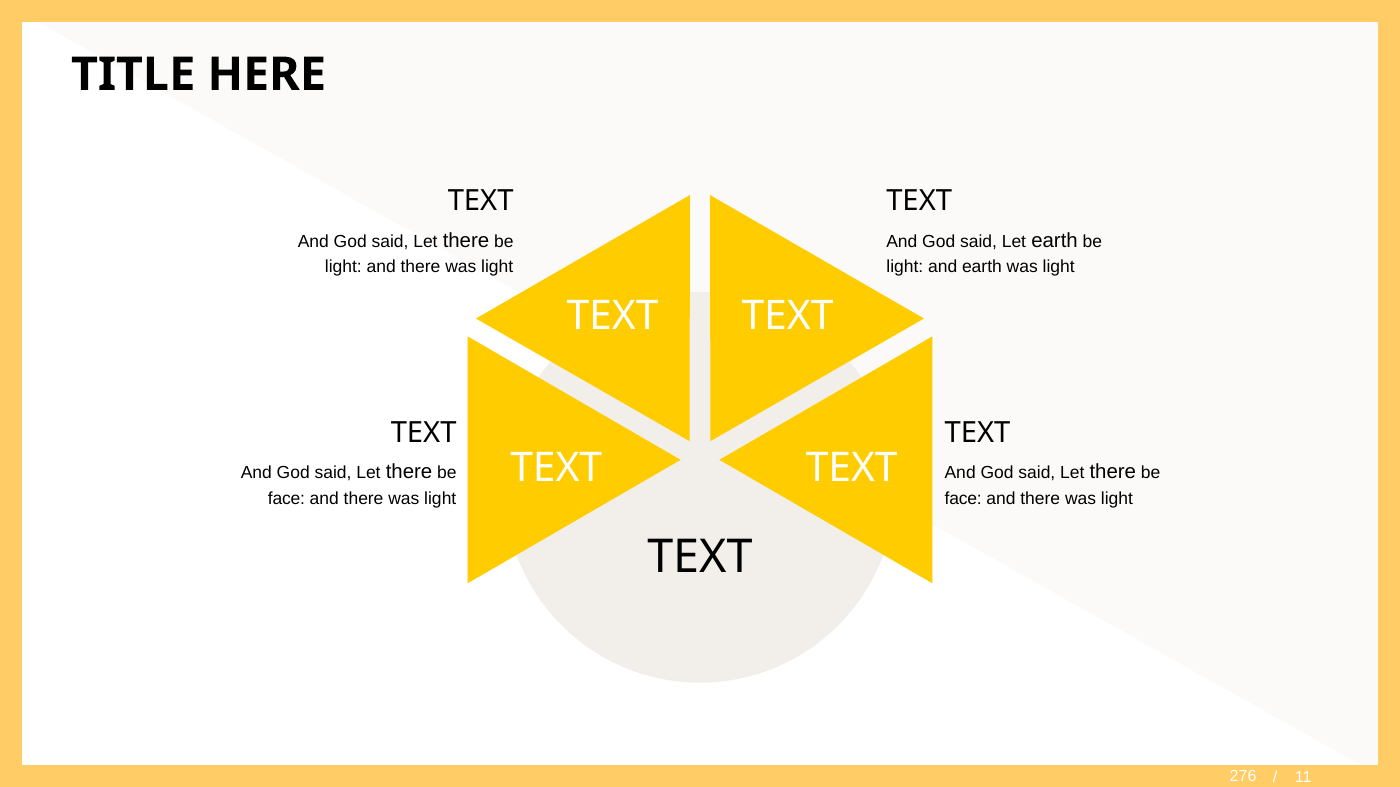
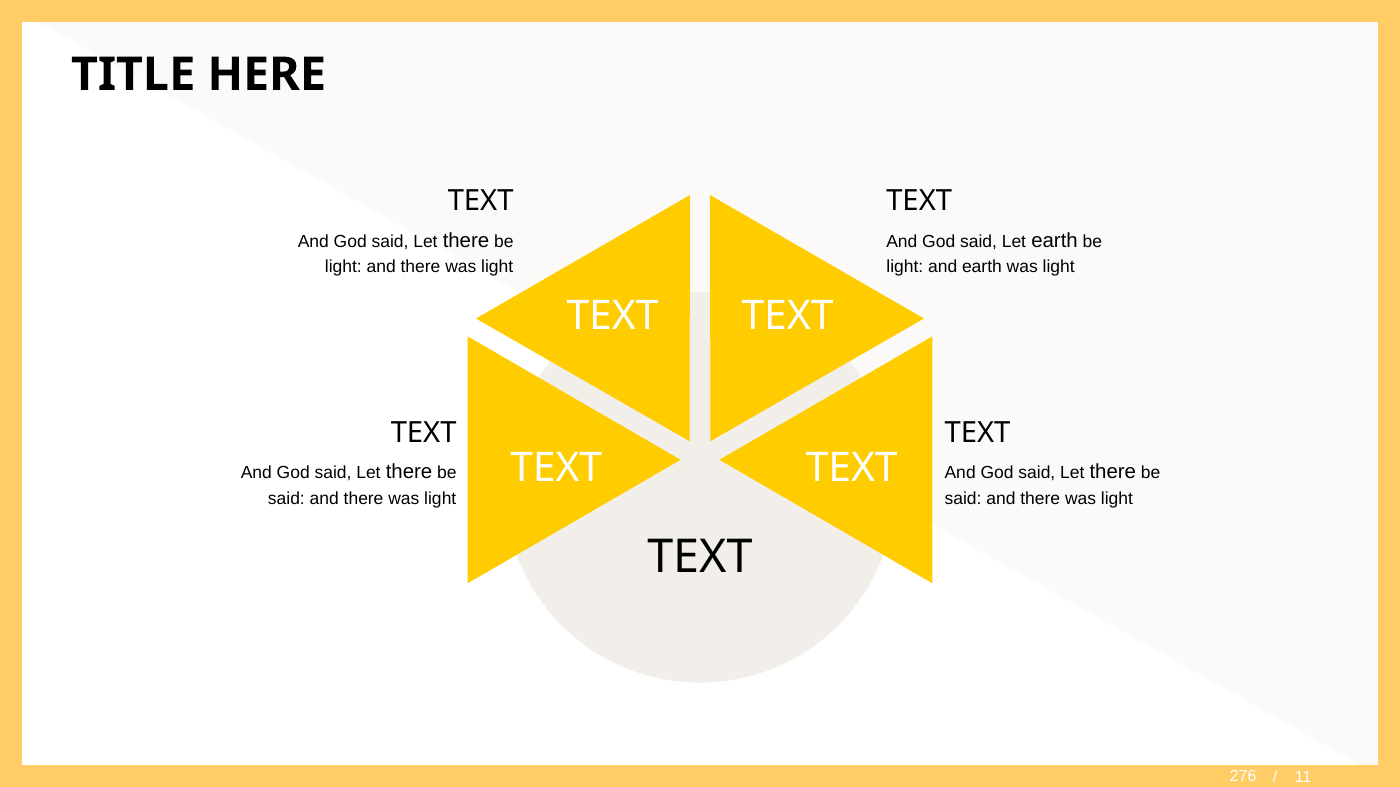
face: face -> said (286, 499)
face: face -> said (963, 499)
